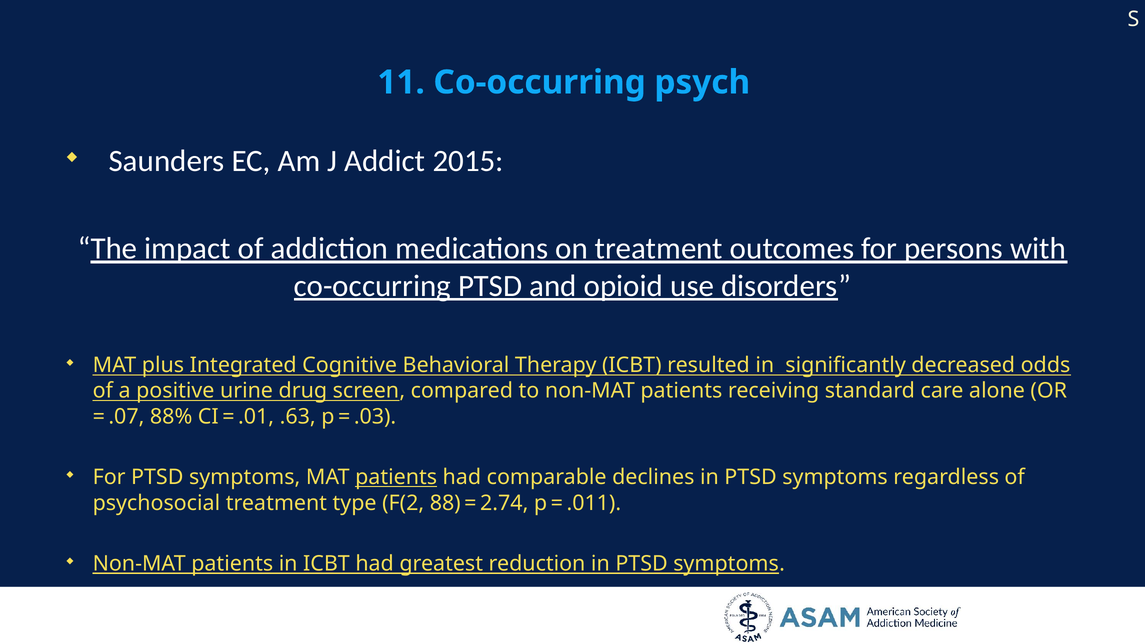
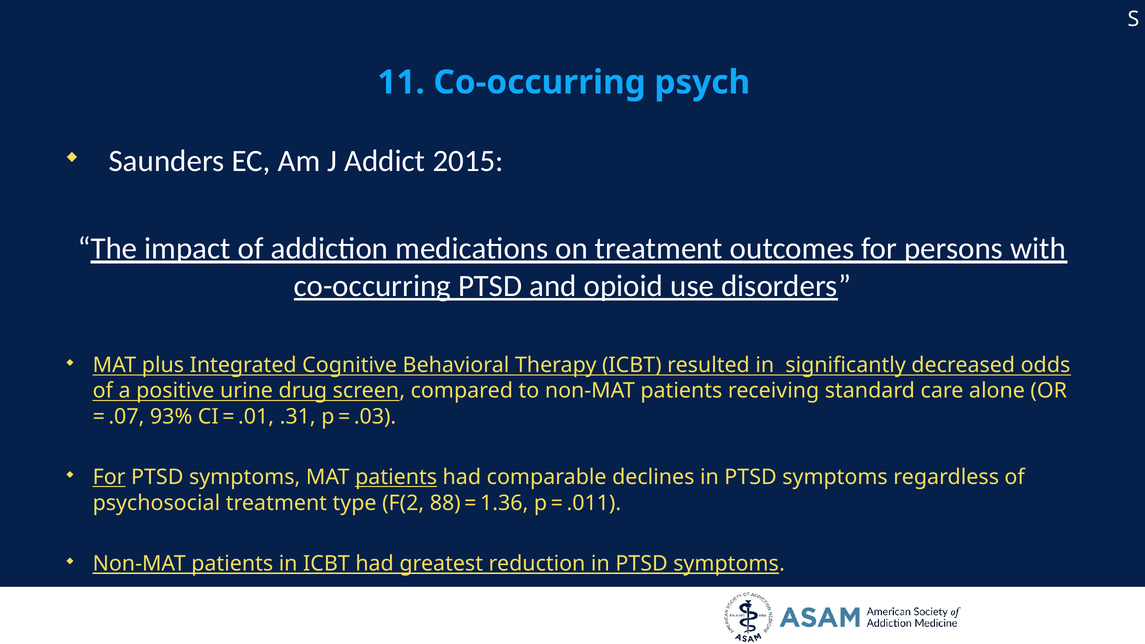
88%: 88% -> 93% (171, 417)
.63: .63 -> .31 (298, 417)
For underline: none -> present (109, 477)
2.74: 2.74 -> 1.36 (504, 503)
